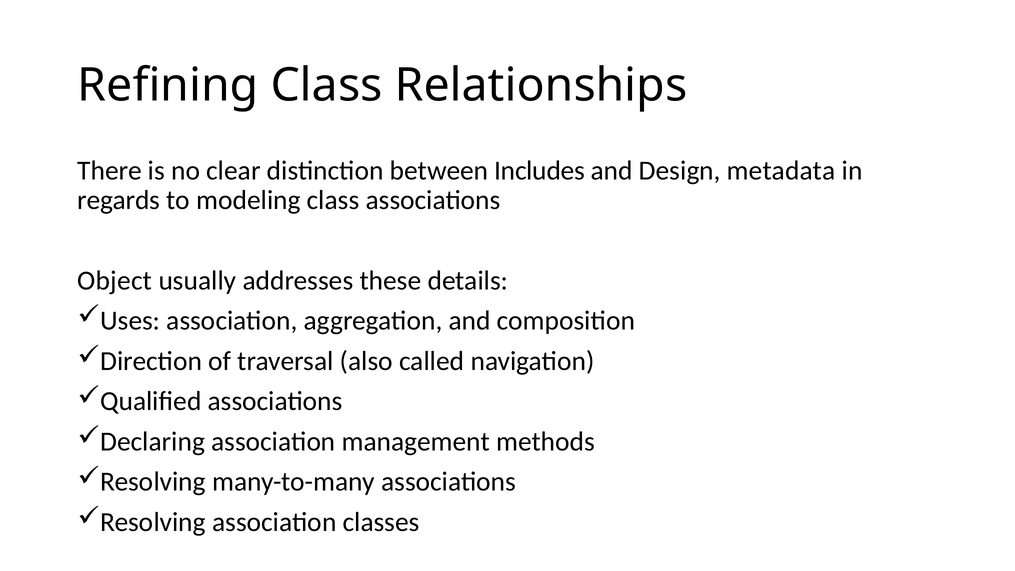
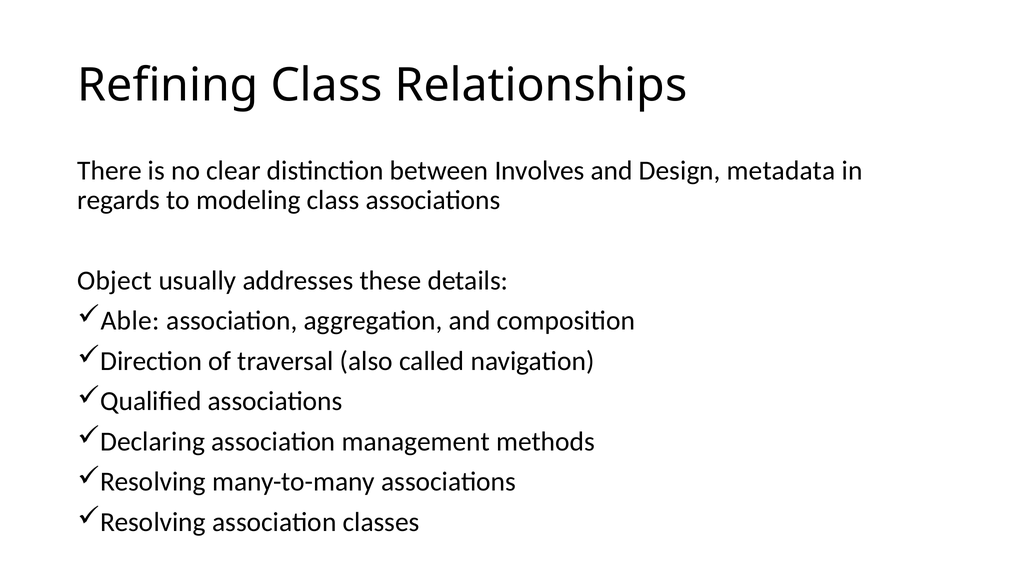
Includes: Includes -> Involves (540, 170)
Uses: Uses -> Able (130, 321)
